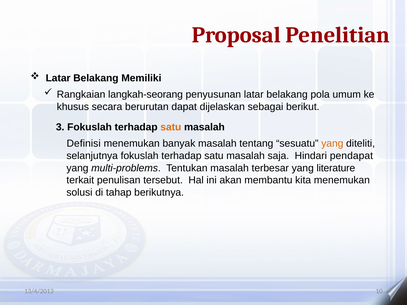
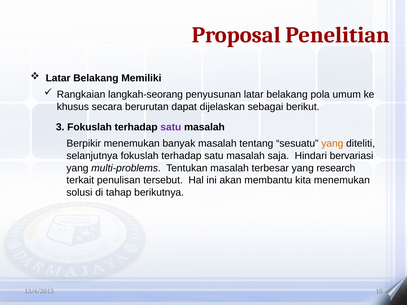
satu colour: orange -> purple (171, 127)
Definisi: Definisi -> Berpikir (84, 144)
pendapat: pendapat -> bervariasi (352, 156)
literature: literature -> research (336, 168)
